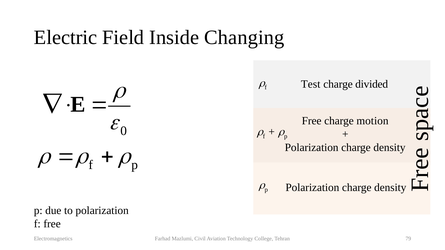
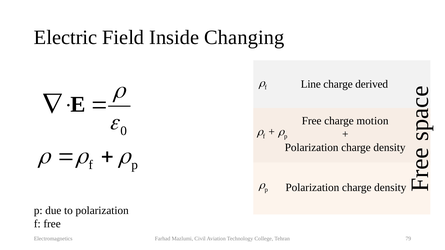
Test: Test -> Line (311, 84)
divided: divided -> derived (372, 84)
